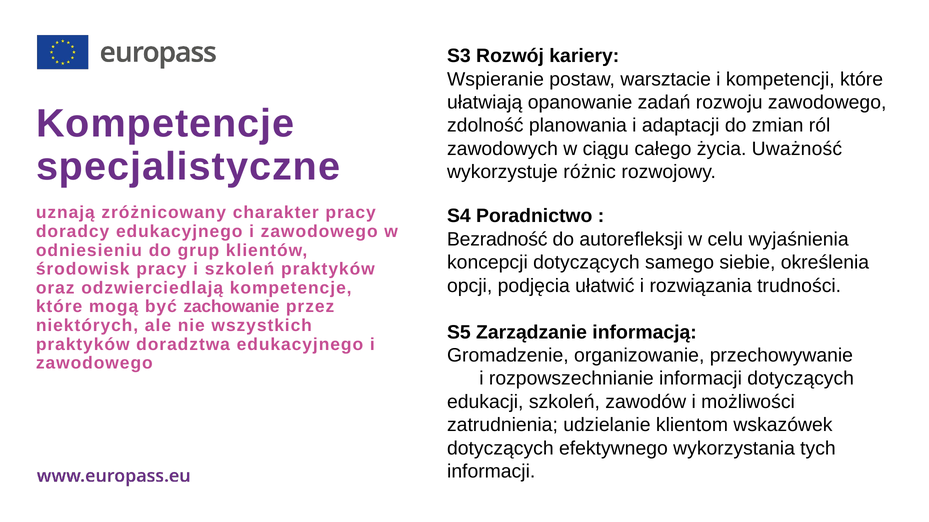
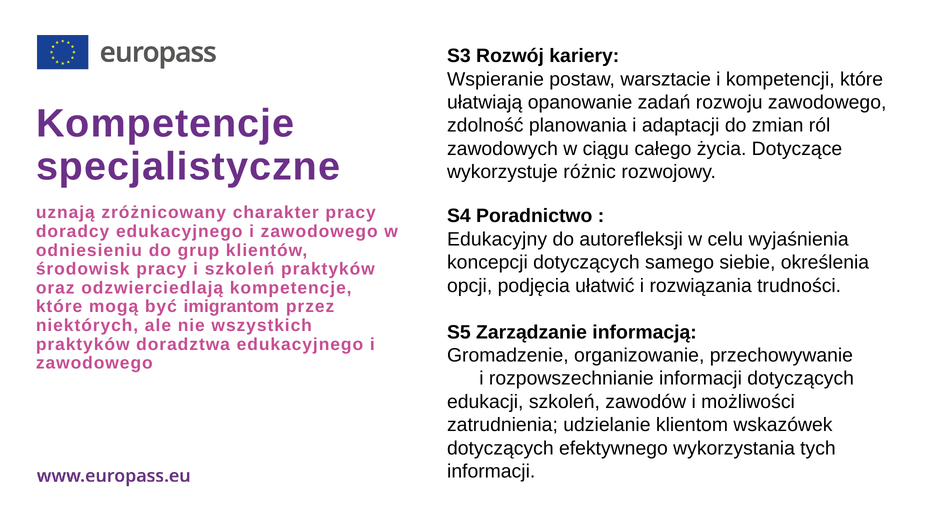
Uważność: Uważność -> Dotyczące (797, 149)
Bezradność: Bezradność -> Edukacyjny (497, 240)
zachowanie: zachowanie -> imigrantom (231, 307)
